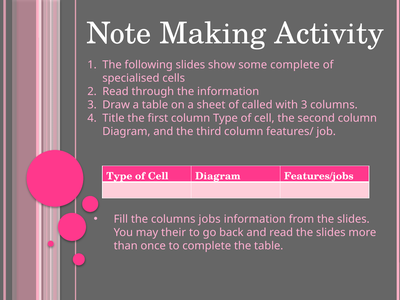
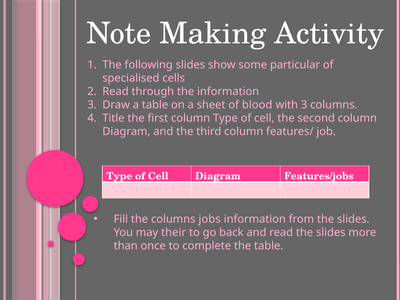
some complete: complete -> particular (295, 65)
called: called -> blood (257, 105)
